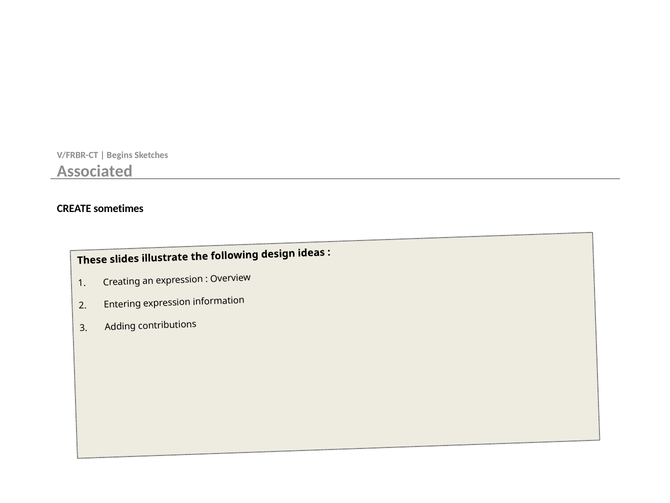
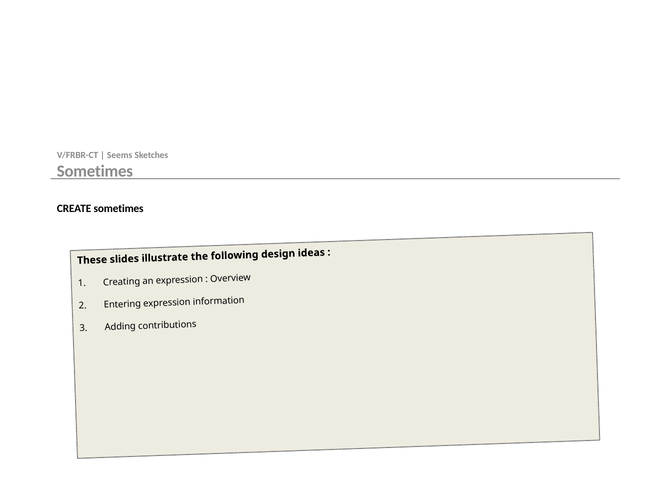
Begins: Begins -> Seems (120, 155)
Associated: Associated -> Sometimes (95, 171)
